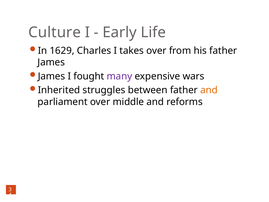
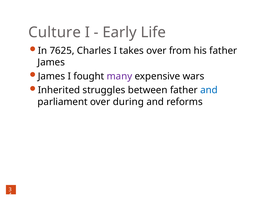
1629: 1629 -> 7625 (62, 51)
and colour: orange -> blue (209, 90)
middle: middle -> during (128, 102)
